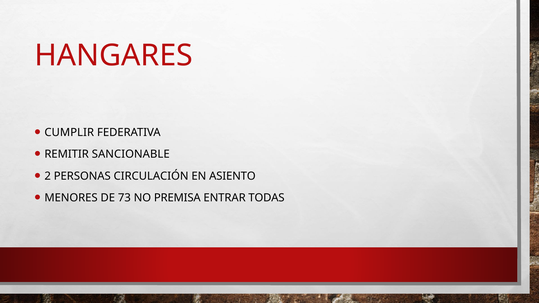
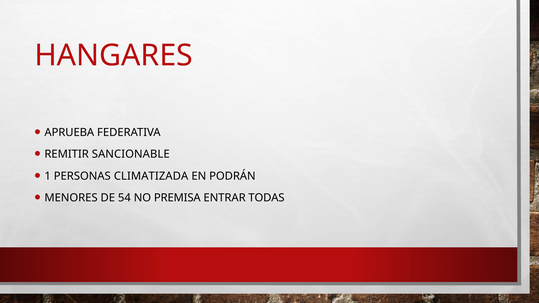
CUMPLIR: CUMPLIR -> APRUEBA (69, 133)
2: 2 -> 1 (48, 176)
CIRCULACIÓN: CIRCULACIÓN -> CLIMATIZADA (151, 176)
ASIENTO: ASIENTO -> PODRÁN (232, 176)
73: 73 -> 54 (124, 198)
